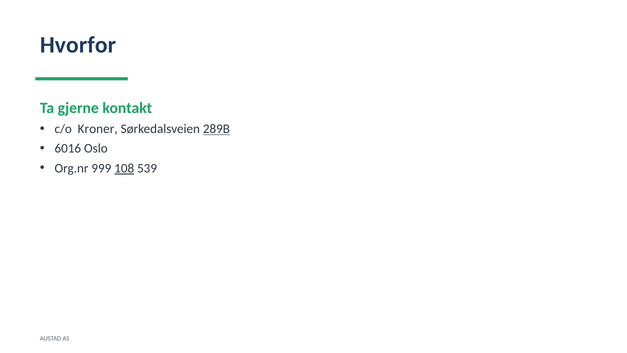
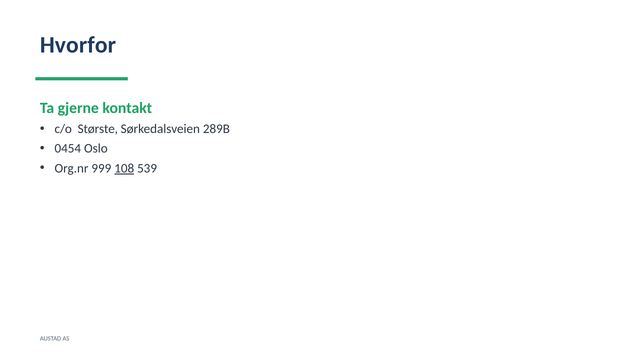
Kroner: Kroner -> Største (98, 129)
289B underline: present -> none (216, 129)
6016: 6016 -> 0454 (68, 149)
